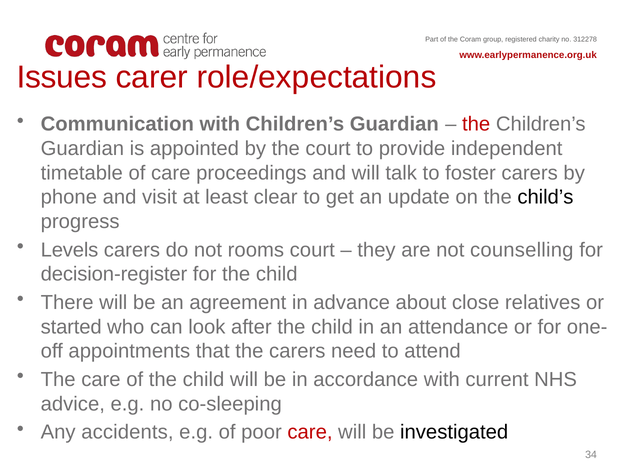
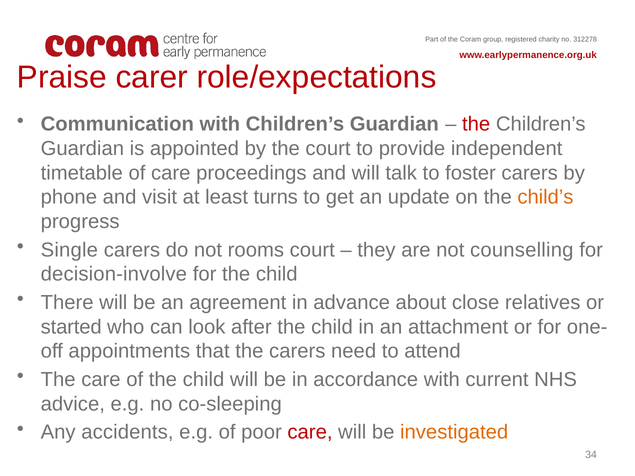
Issues: Issues -> Praise (62, 77)
clear: clear -> turns (276, 197)
child’s colour: black -> orange (545, 197)
Levels: Levels -> Single (69, 250)
decision-register: decision-register -> decision-involve (114, 274)
attendance: attendance -> attachment (458, 327)
investigated colour: black -> orange (454, 432)
